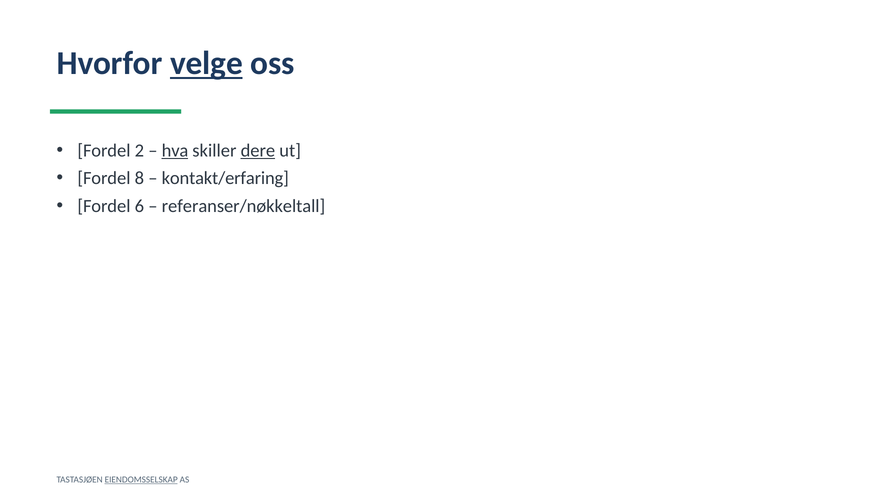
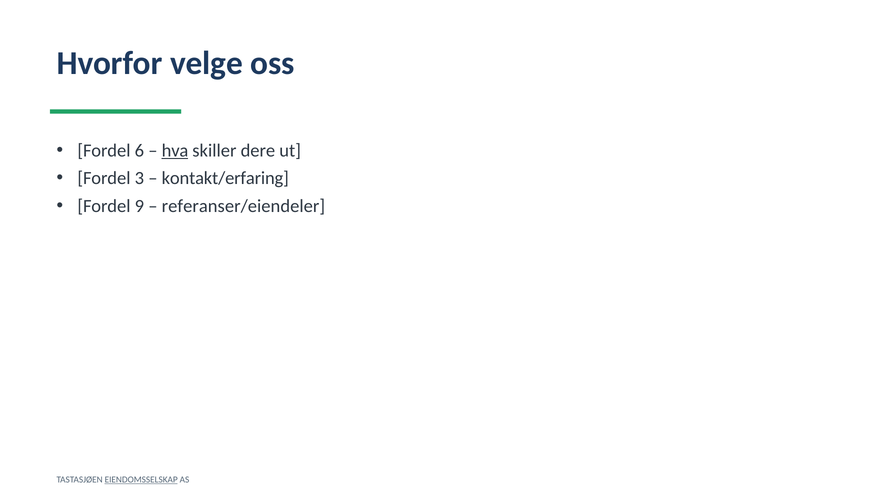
velge underline: present -> none (206, 63)
2: 2 -> 6 (139, 151)
dere underline: present -> none (258, 151)
8: 8 -> 3 (139, 178)
6: 6 -> 9 (139, 206)
referanser/nøkkeltall: referanser/nøkkeltall -> referanser/eiendeler (243, 206)
